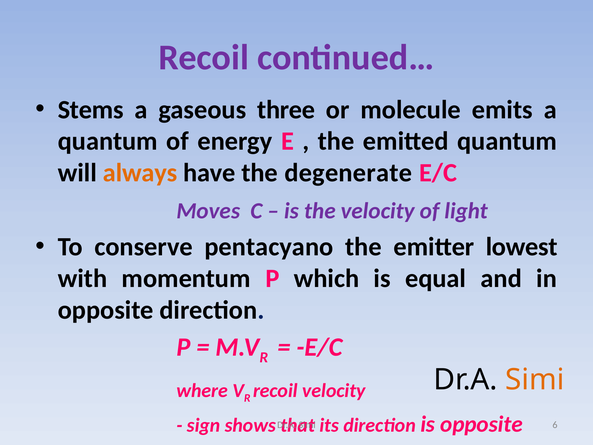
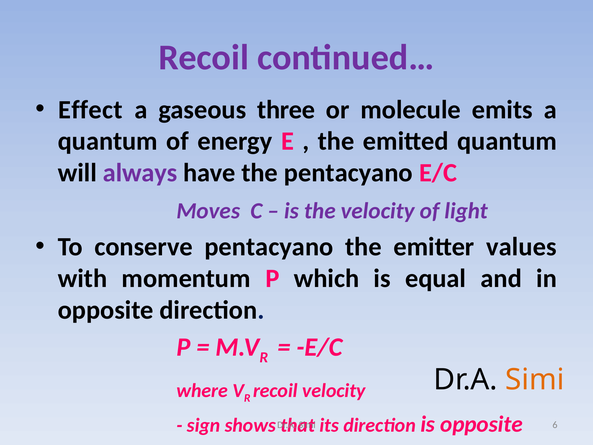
Stems: Stems -> Effect (90, 110)
always colour: orange -> purple (140, 173)
the degenerate: degenerate -> pentacyano (348, 173)
lowest: lowest -> values (521, 247)
